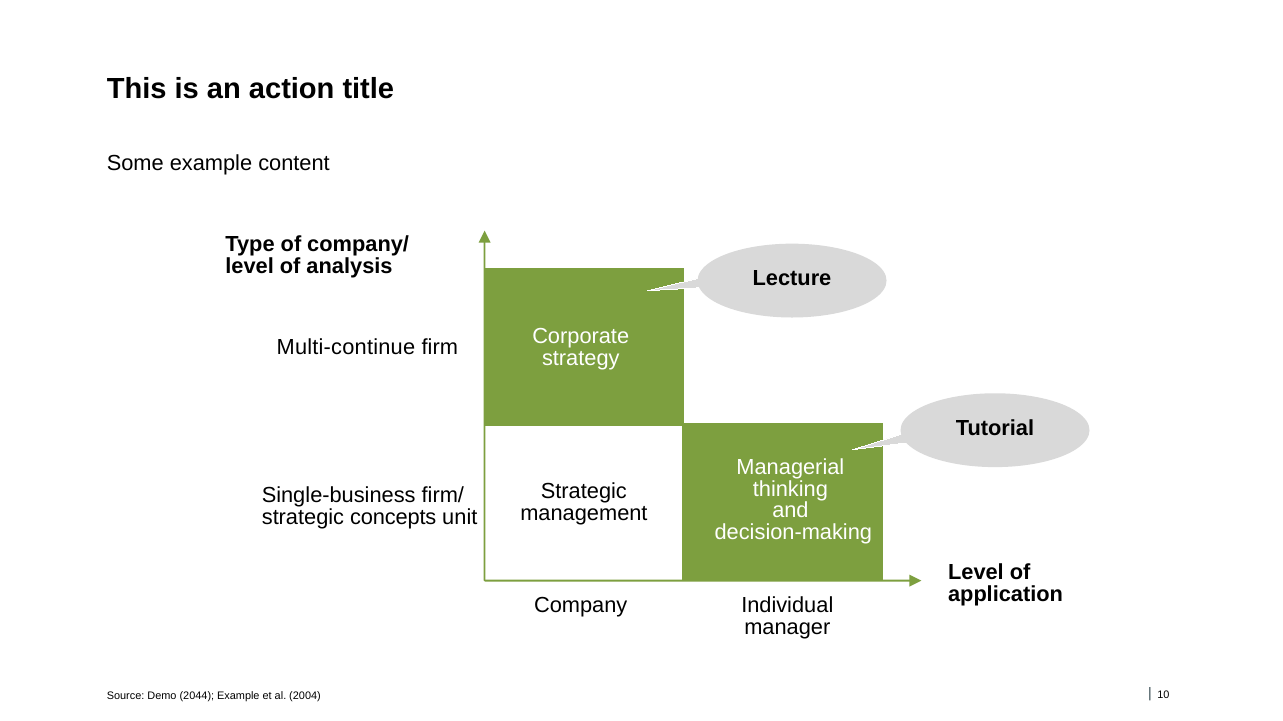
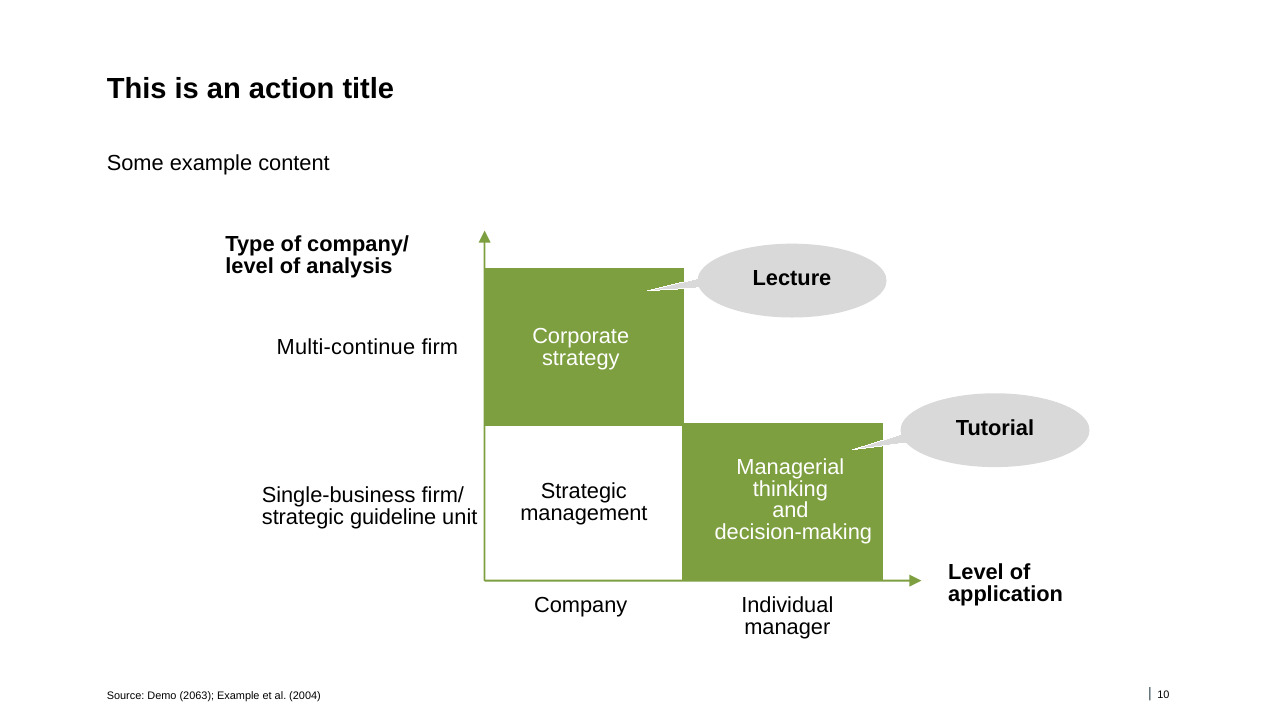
concepts: concepts -> guideline (393, 518)
2044: 2044 -> 2063 (197, 697)
